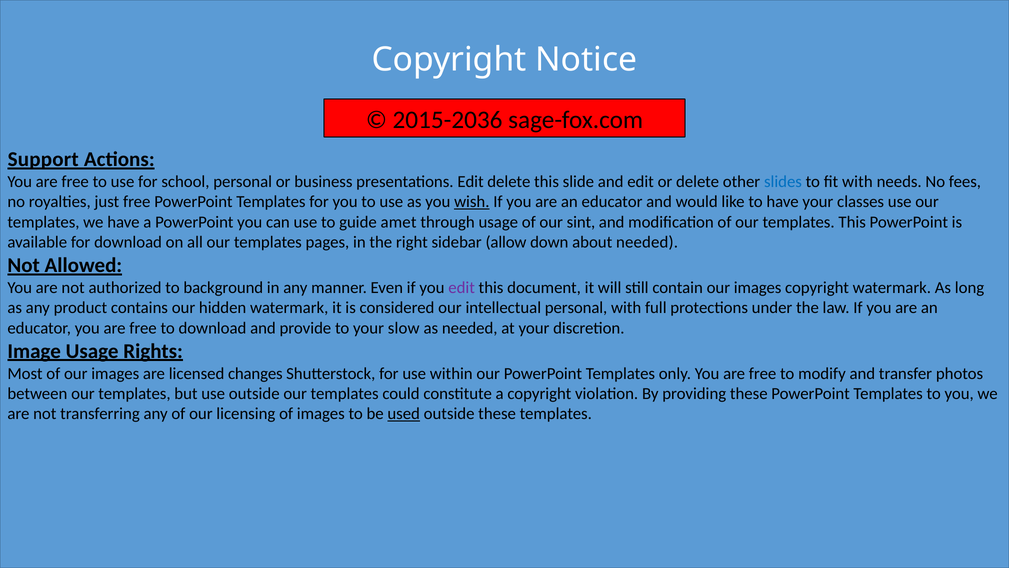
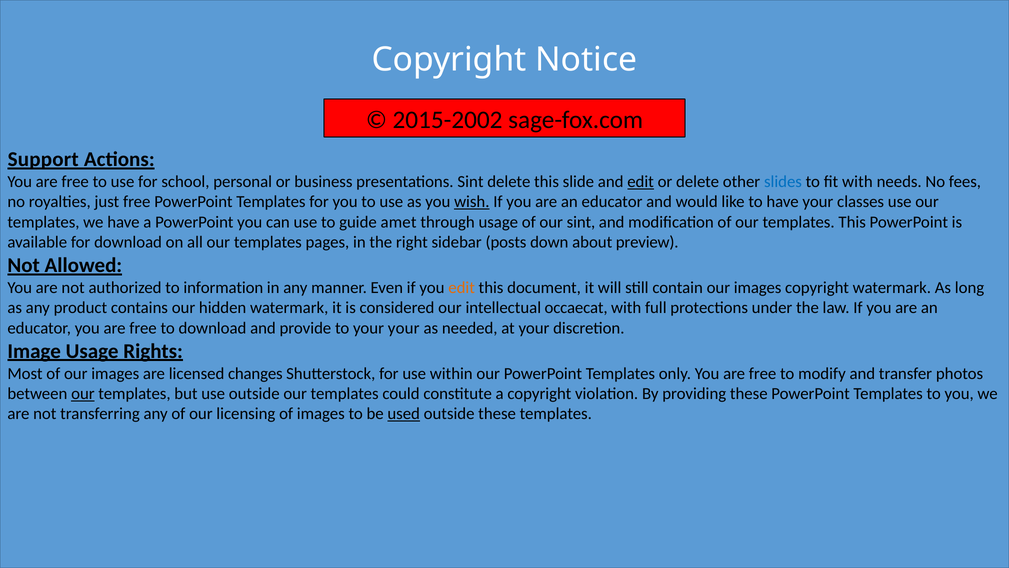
2015-2036: 2015-2036 -> 2015-2002 (448, 120)
presentations Edit: Edit -> Sint (470, 182)
edit underline: none -> present (641, 182)
allow: allow -> posts (506, 242)
about needed: needed -> preview (647, 242)
background: background -> information (223, 287)
edit colour: purple -> orange (462, 287)
intellectual personal: personal -> occaecat (576, 308)
your slow: slow -> your (404, 328)
our underline: none -> present (83, 393)
